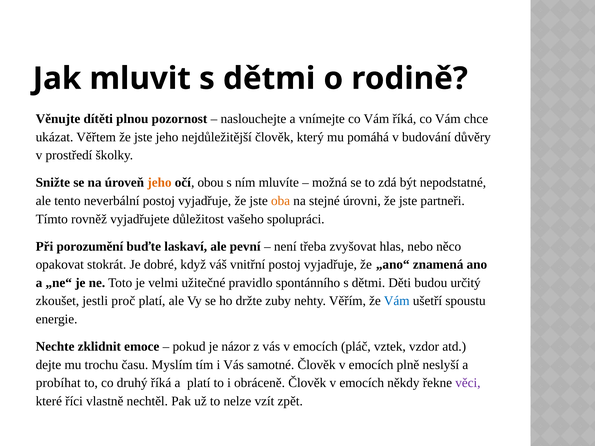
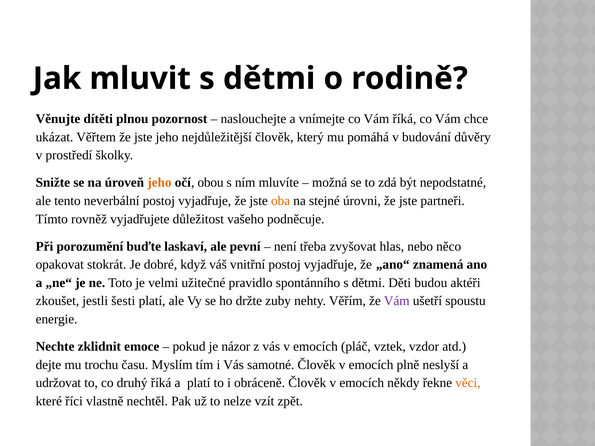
spolupráci: spolupráci -> podněcuje (296, 219)
určitý: určitý -> aktéři (466, 283)
proč: proč -> šesti (123, 301)
Vám colour: blue -> purple (397, 301)
probíhat: probíhat -> udržovat (58, 383)
věci colour: purple -> orange (468, 383)
